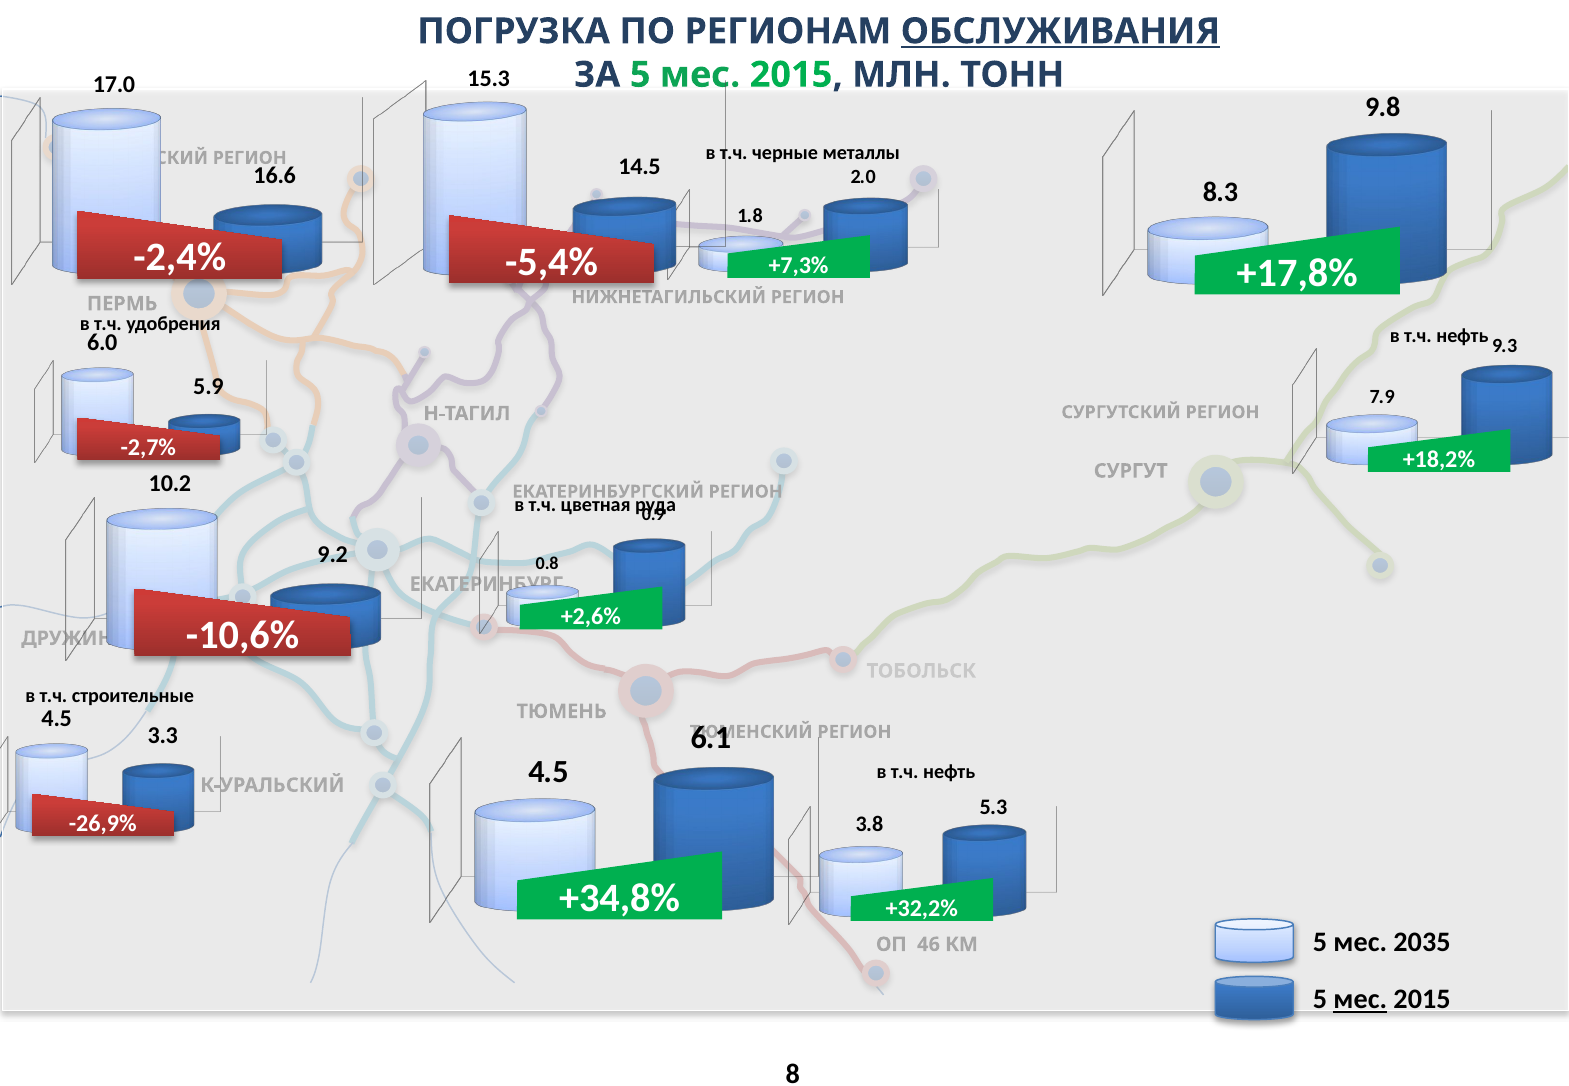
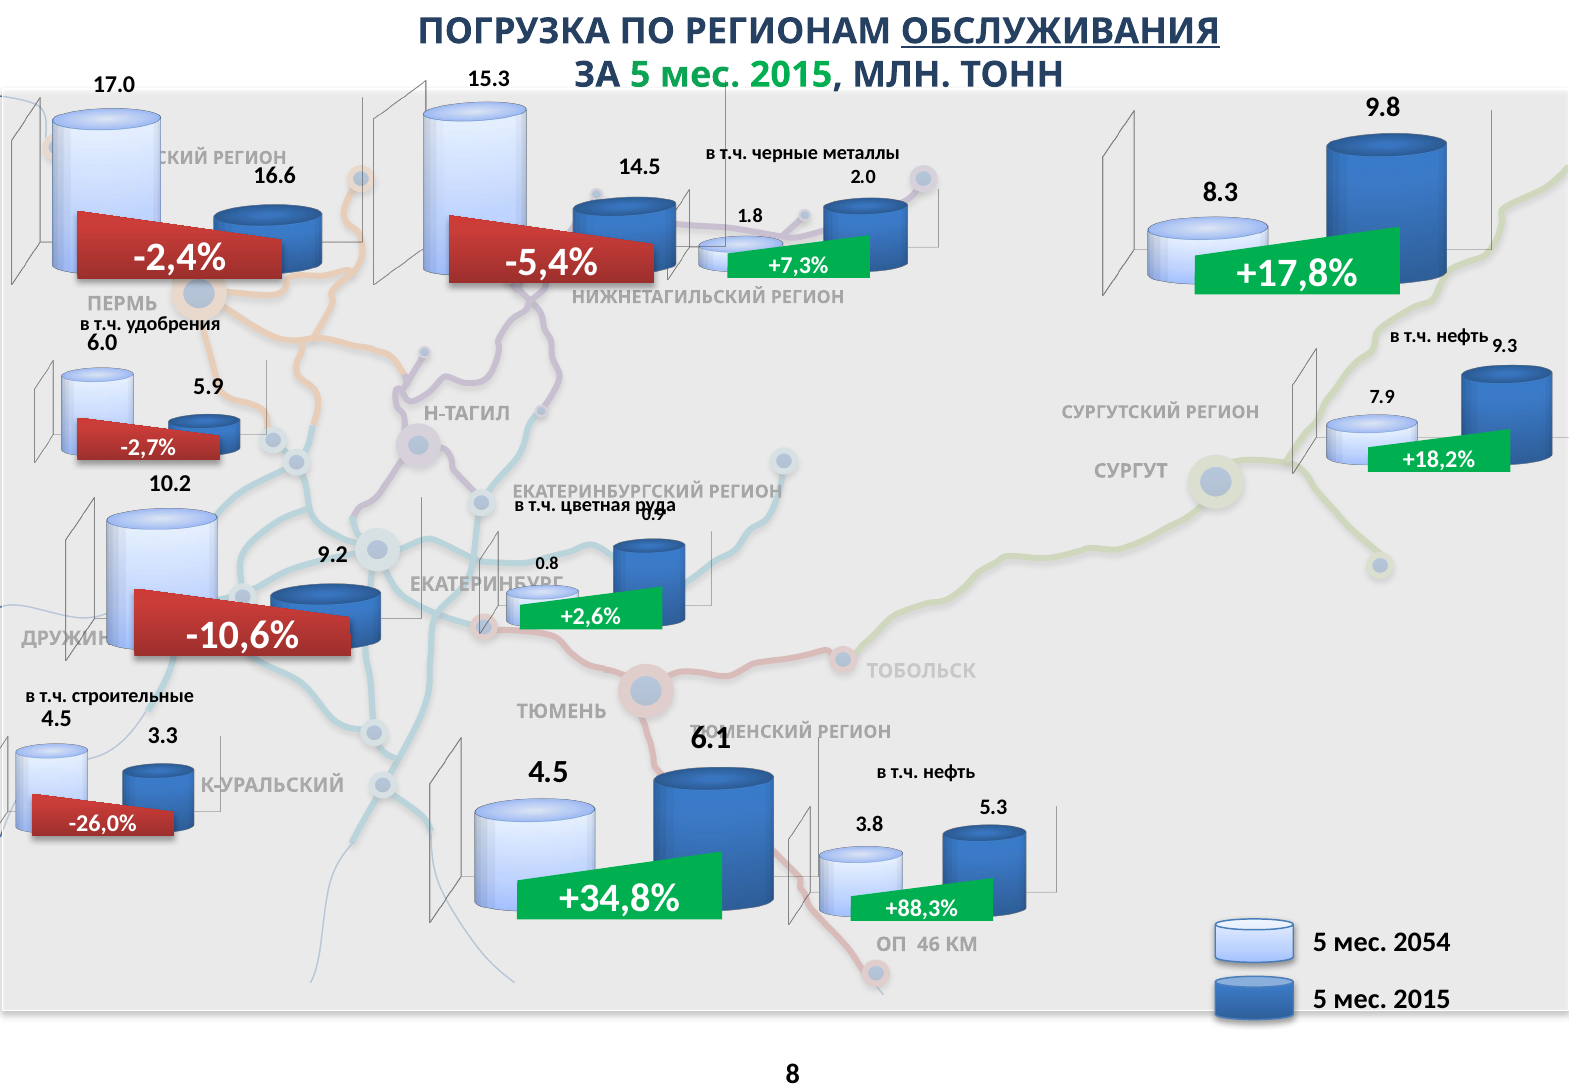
-26,9%: -26,9% -> -26,0% (103, 824)
+32,2%: +32,2% -> +88,3% (922, 908)
2035: 2035 -> 2054 (1422, 942)
мес underline: present -> none (1360, 1000)
